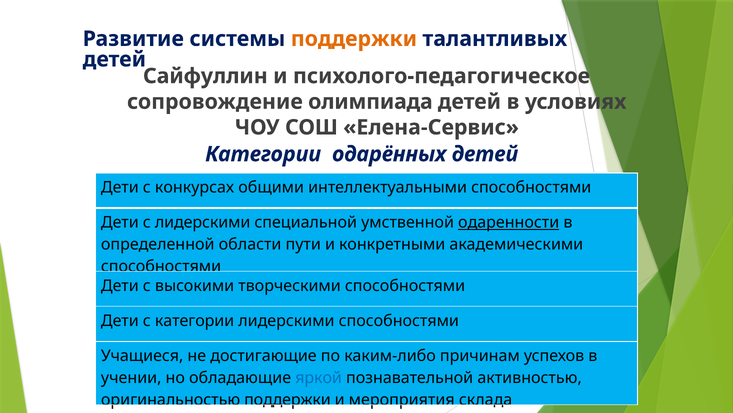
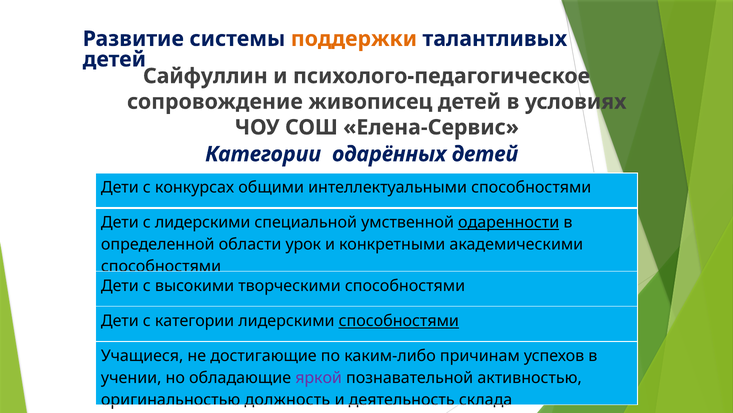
олимпиада: олимпиада -> живописец (370, 102)
пути: пути -> урок (303, 244)
способностями underline: none -> present (399, 320)
яркой colour: blue -> purple (319, 377)
оригинальностью поддержки: поддержки -> должность (287, 399)
мероприятия: мероприятия -> деятельность (402, 399)
